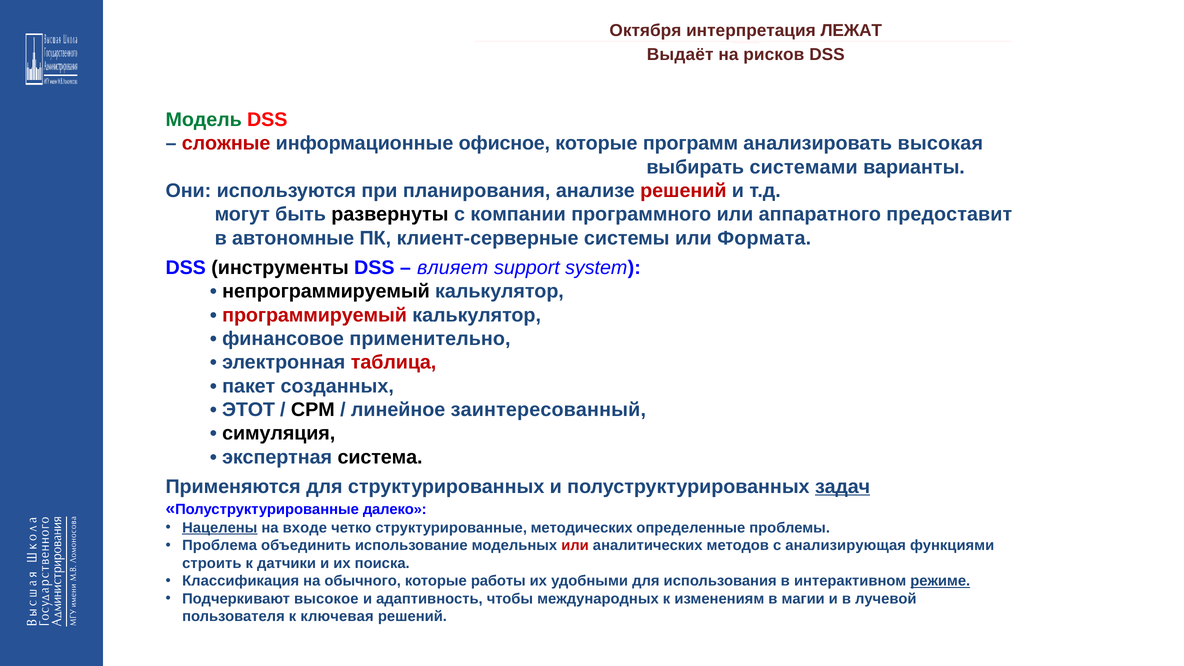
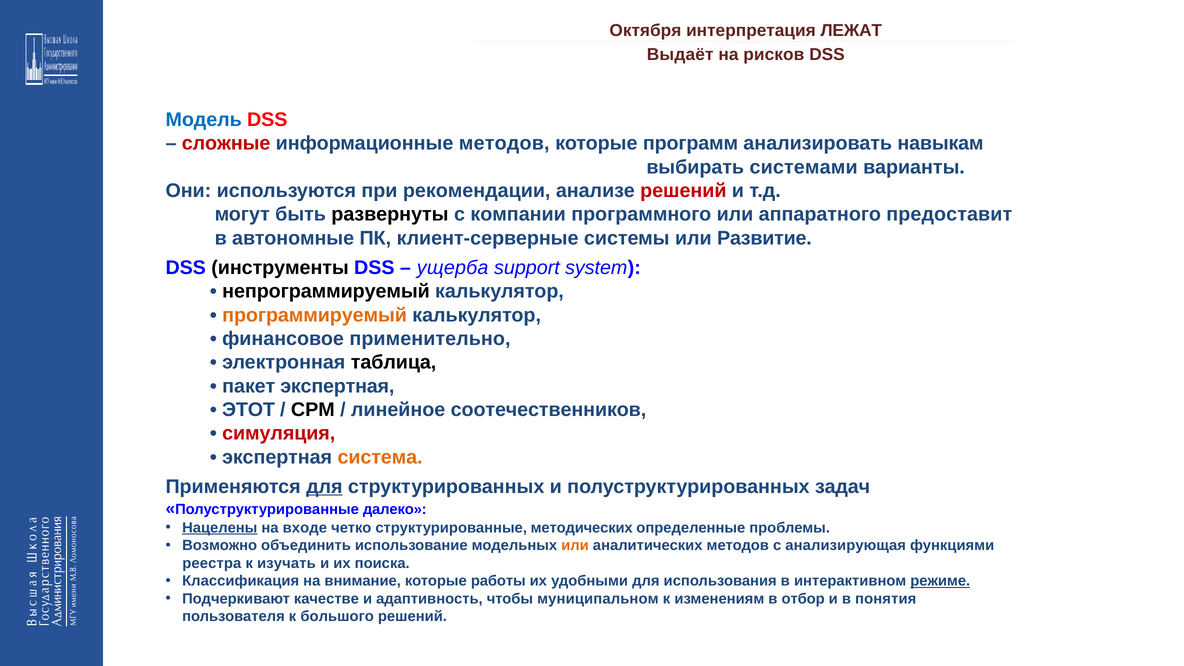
Модель colour: green -> blue (204, 120)
информационные офисное: офисное -> методов (504, 143)
высокая: высокая -> навыкам (941, 143)
планирования: планирования -> рекомендации (477, 191)
Формата: Формата -> Развитие (764, 238)
влияет: влияет -> ущерба (453, 268)
программируемый colour: red -> orange (315, 315)
таблица colour: red -> black (394, 362)
пакет созданных: созданных -> экспертная (337, 386)
заинтересованный: заинтересованный -> соотечественников (548, 410)
симуляция colour: black -> red (279, 433)
система colour: black -> orange (380, 457)
для underline: none -> present (324, 487)
задач underline: present -> none (843, 487)
Проблема: Проблема -> Возможно (220, 545)
или colour: red -> orange (575, 545)
строить: строить -> реестра (212, 563)
датчики: датчики -> изучать (286, 563)
обычного: обычного -> внимание (363, 581)
высокое: высокое -> качестве (326, 599)
международных: международных -> муниципальном (598, 599)
магии: магии -> отбор (803, 599)
лучевой: лучевой -> понятия (886, 599)
ключевая: ключевая -> большого (337, 617)
